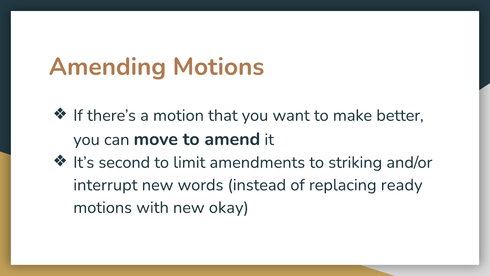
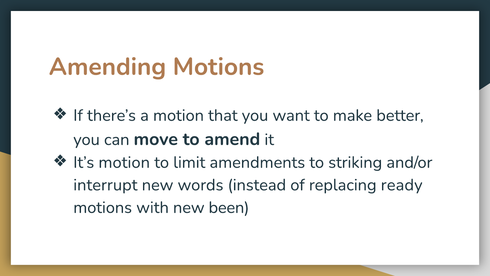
It’s second: second -> motion (124, 162)
okay: okay -> been (229, 207)
